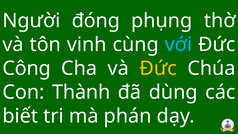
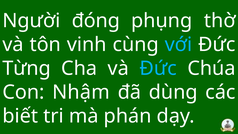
Công: Công -> Từng (27, 68)
Đức colour: yellow -> light blue (158, 68)
Thành: Thành -> Nhậm (81, 92)
